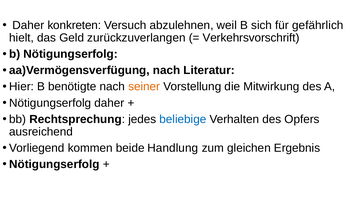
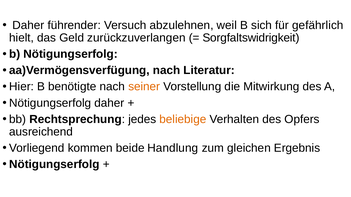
konkreten: konkreten -> führender (74, 25)
Verkehrsvorschrift: Verkehrsvorschrift -> Sorgfaltswidrigkeit (251, 38)
beliebige colour: blue -> orange (183, 119)
